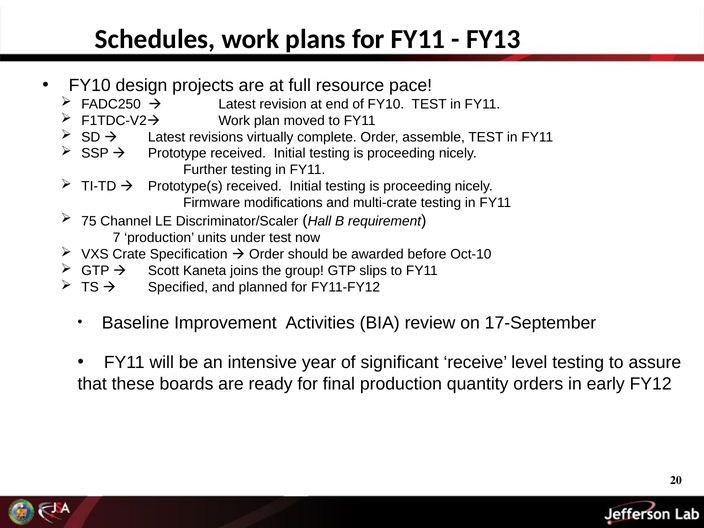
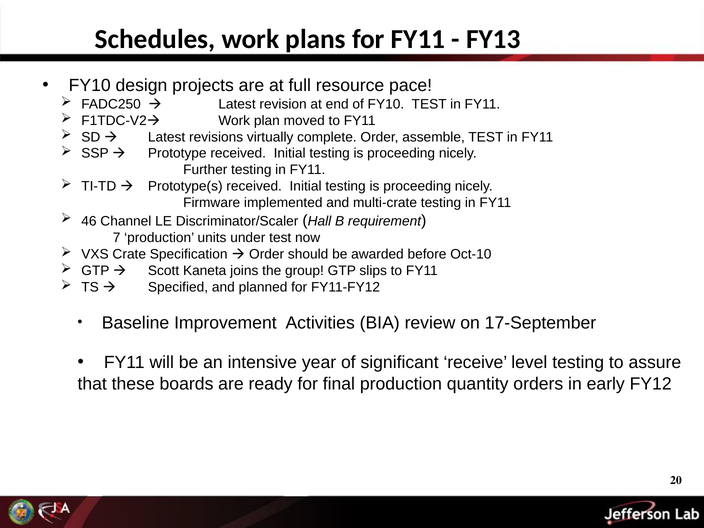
modifications: modifications -> implemented (283, 203)
75: 75 -> 46 (89, 221)
